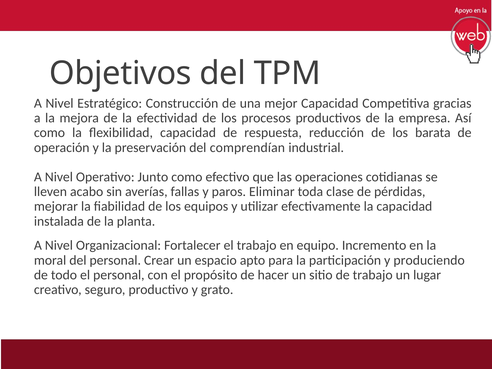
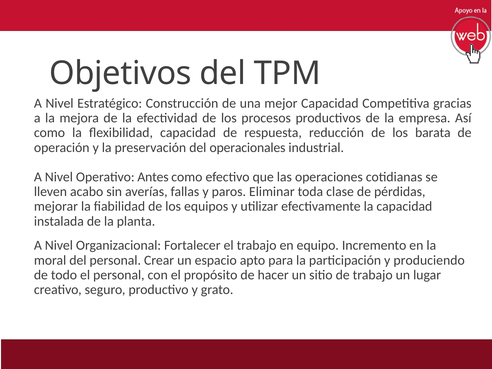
comprendían: comprendían -> operacionales (248, 148)
Junto: Junto -> Antes (153, 177)
